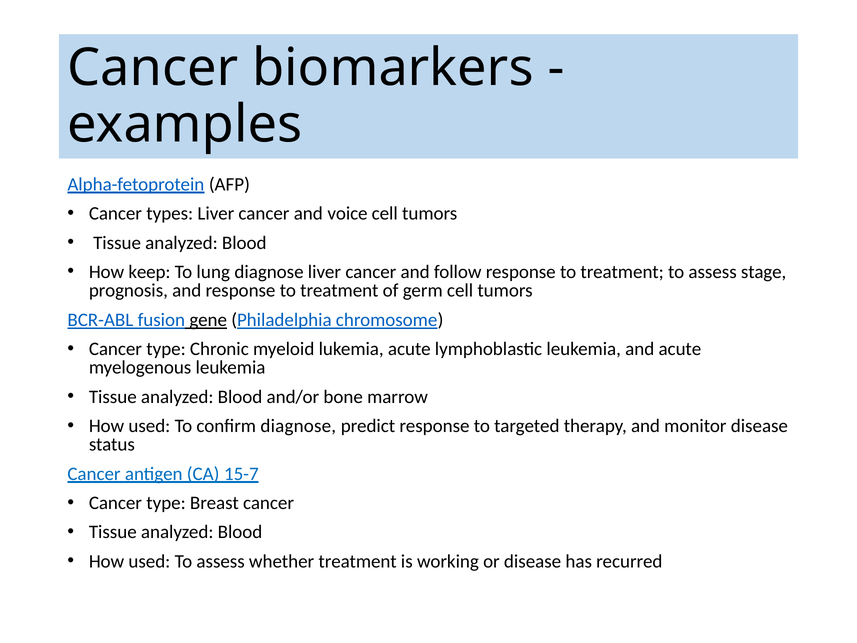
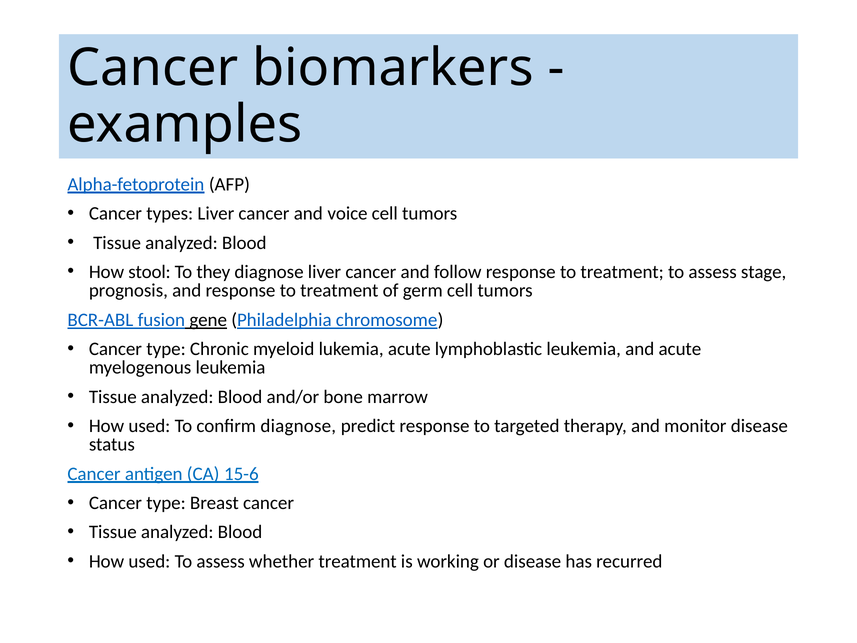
keep: keep -> stool (149, 272)
lung: lung -> they (213, 272)
15-7: 15-7 -> 15-6 (241, 474)
